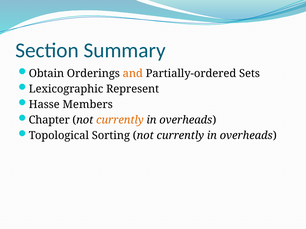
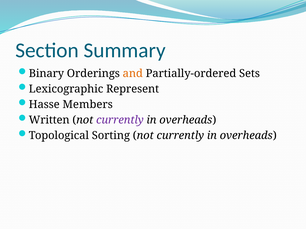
Obtain: Obtain -> Binary (46, 74)
Chapter: Chapter -> Written (49, 120)
currently colour: orange -> purple (120, 120)
